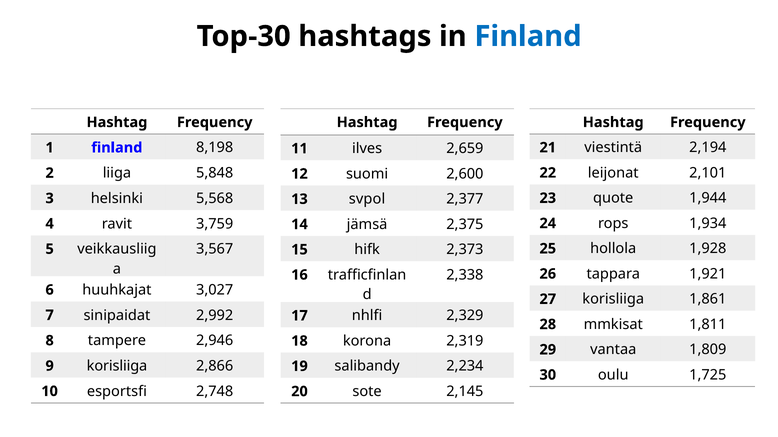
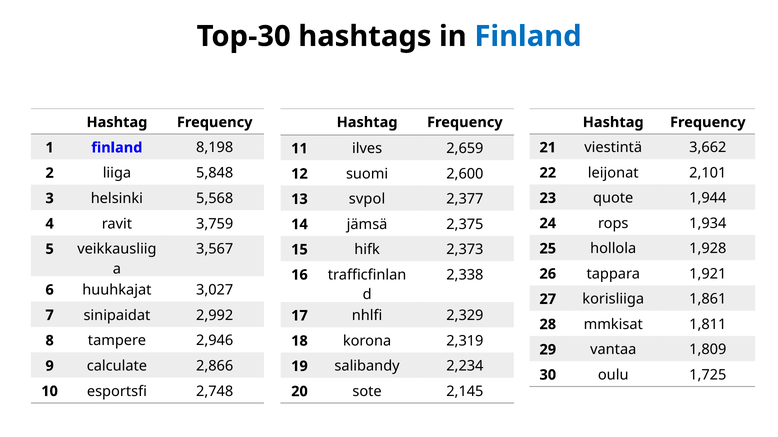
2,194: 2,194 -> 3,662 (708, 148)
9 korisliiga: korisliiga -> calculate (117, 366)
